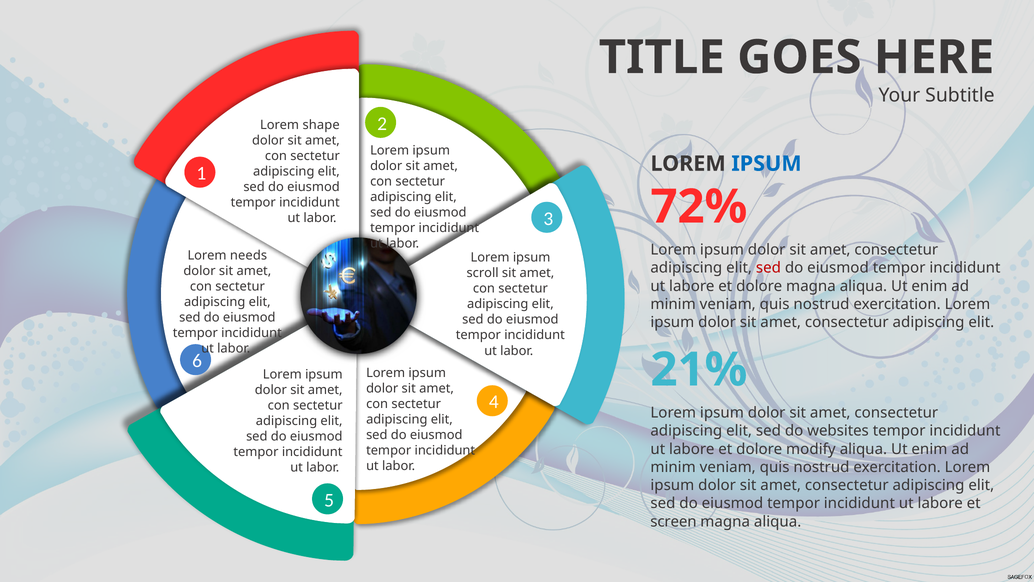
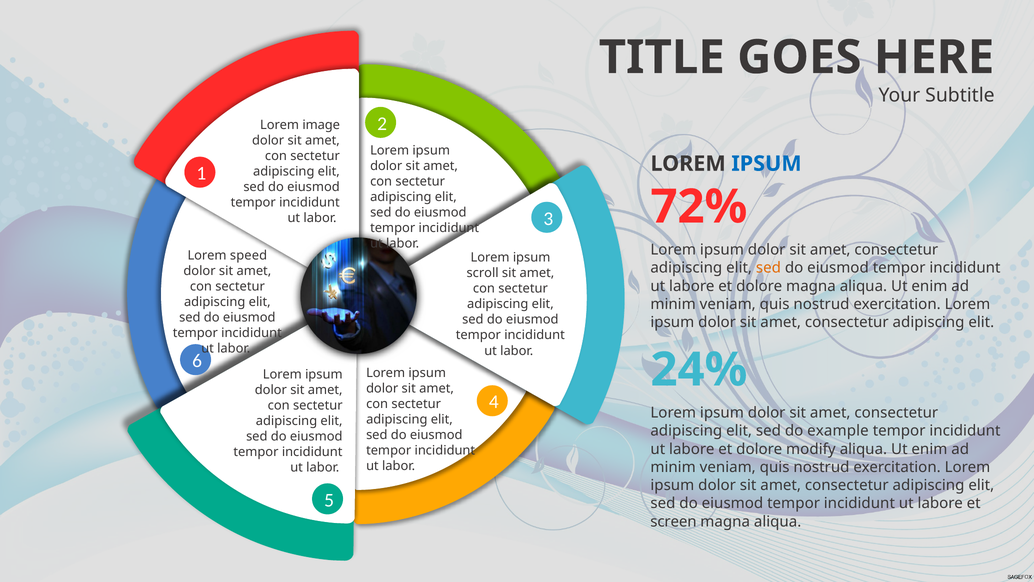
shape: shape -> image (321, 125)
needs: needs -> speed (249, 255)
sed colour: red -> orange (768, 268)
21%: 21% -> 24% (699, 370)
websites: websites -> example (838, 431)
